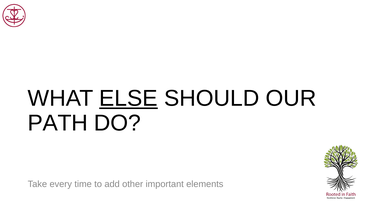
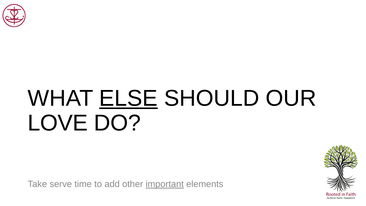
PATH: PATH -> LOVE (58, 123)
every: every -> serve (61, 184)
important underline: none -> present (165, 184)
